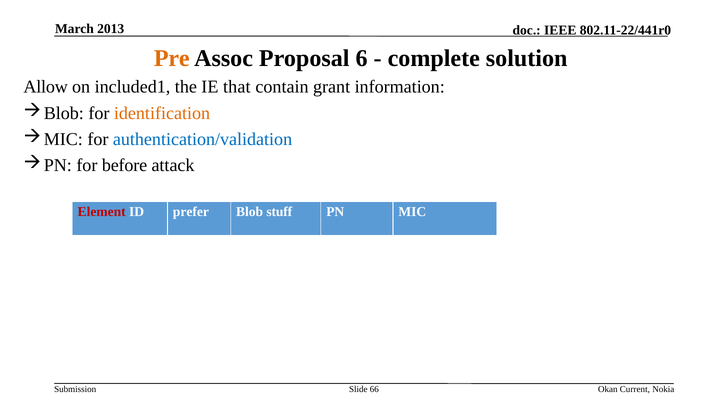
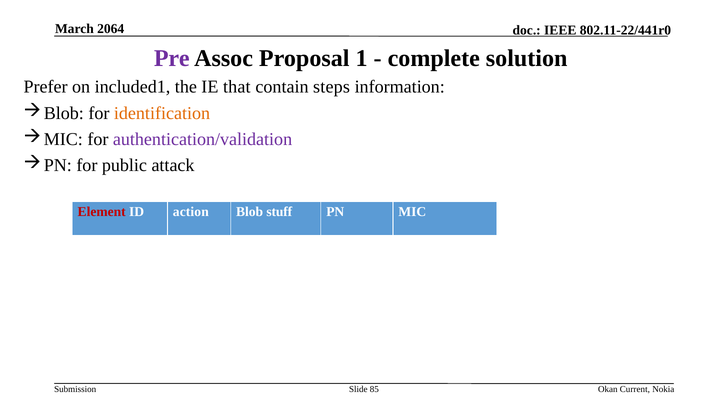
2013: 2013 -> 2064 (111, 29)
Pre colour: orange -> purple (172, 58)
6: 6 -> 1 (362, 58)
Allow: Allow -> Prefer (46, 87)
grant: grant -> steps (332, 87)
authentication/validation colour: blue -> purple (203, 139)
before: before -> public (124, 166)
prefer: prefer -> action (191, 212)
66: 66 -> 85 (374, 390)
